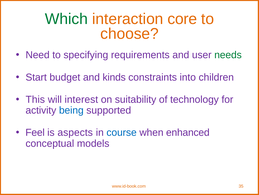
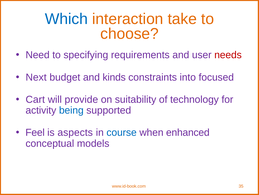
Which colour: green -> blue (66, 19)
core: core -> take (182, 19)
needs colour: green -> red (228, 55)
Start: Start -> Next (36, 77)
children: children -> focused (216, 77)
This: This -> Cart (35, 99)
interest: interest -> provide (81, 99)
